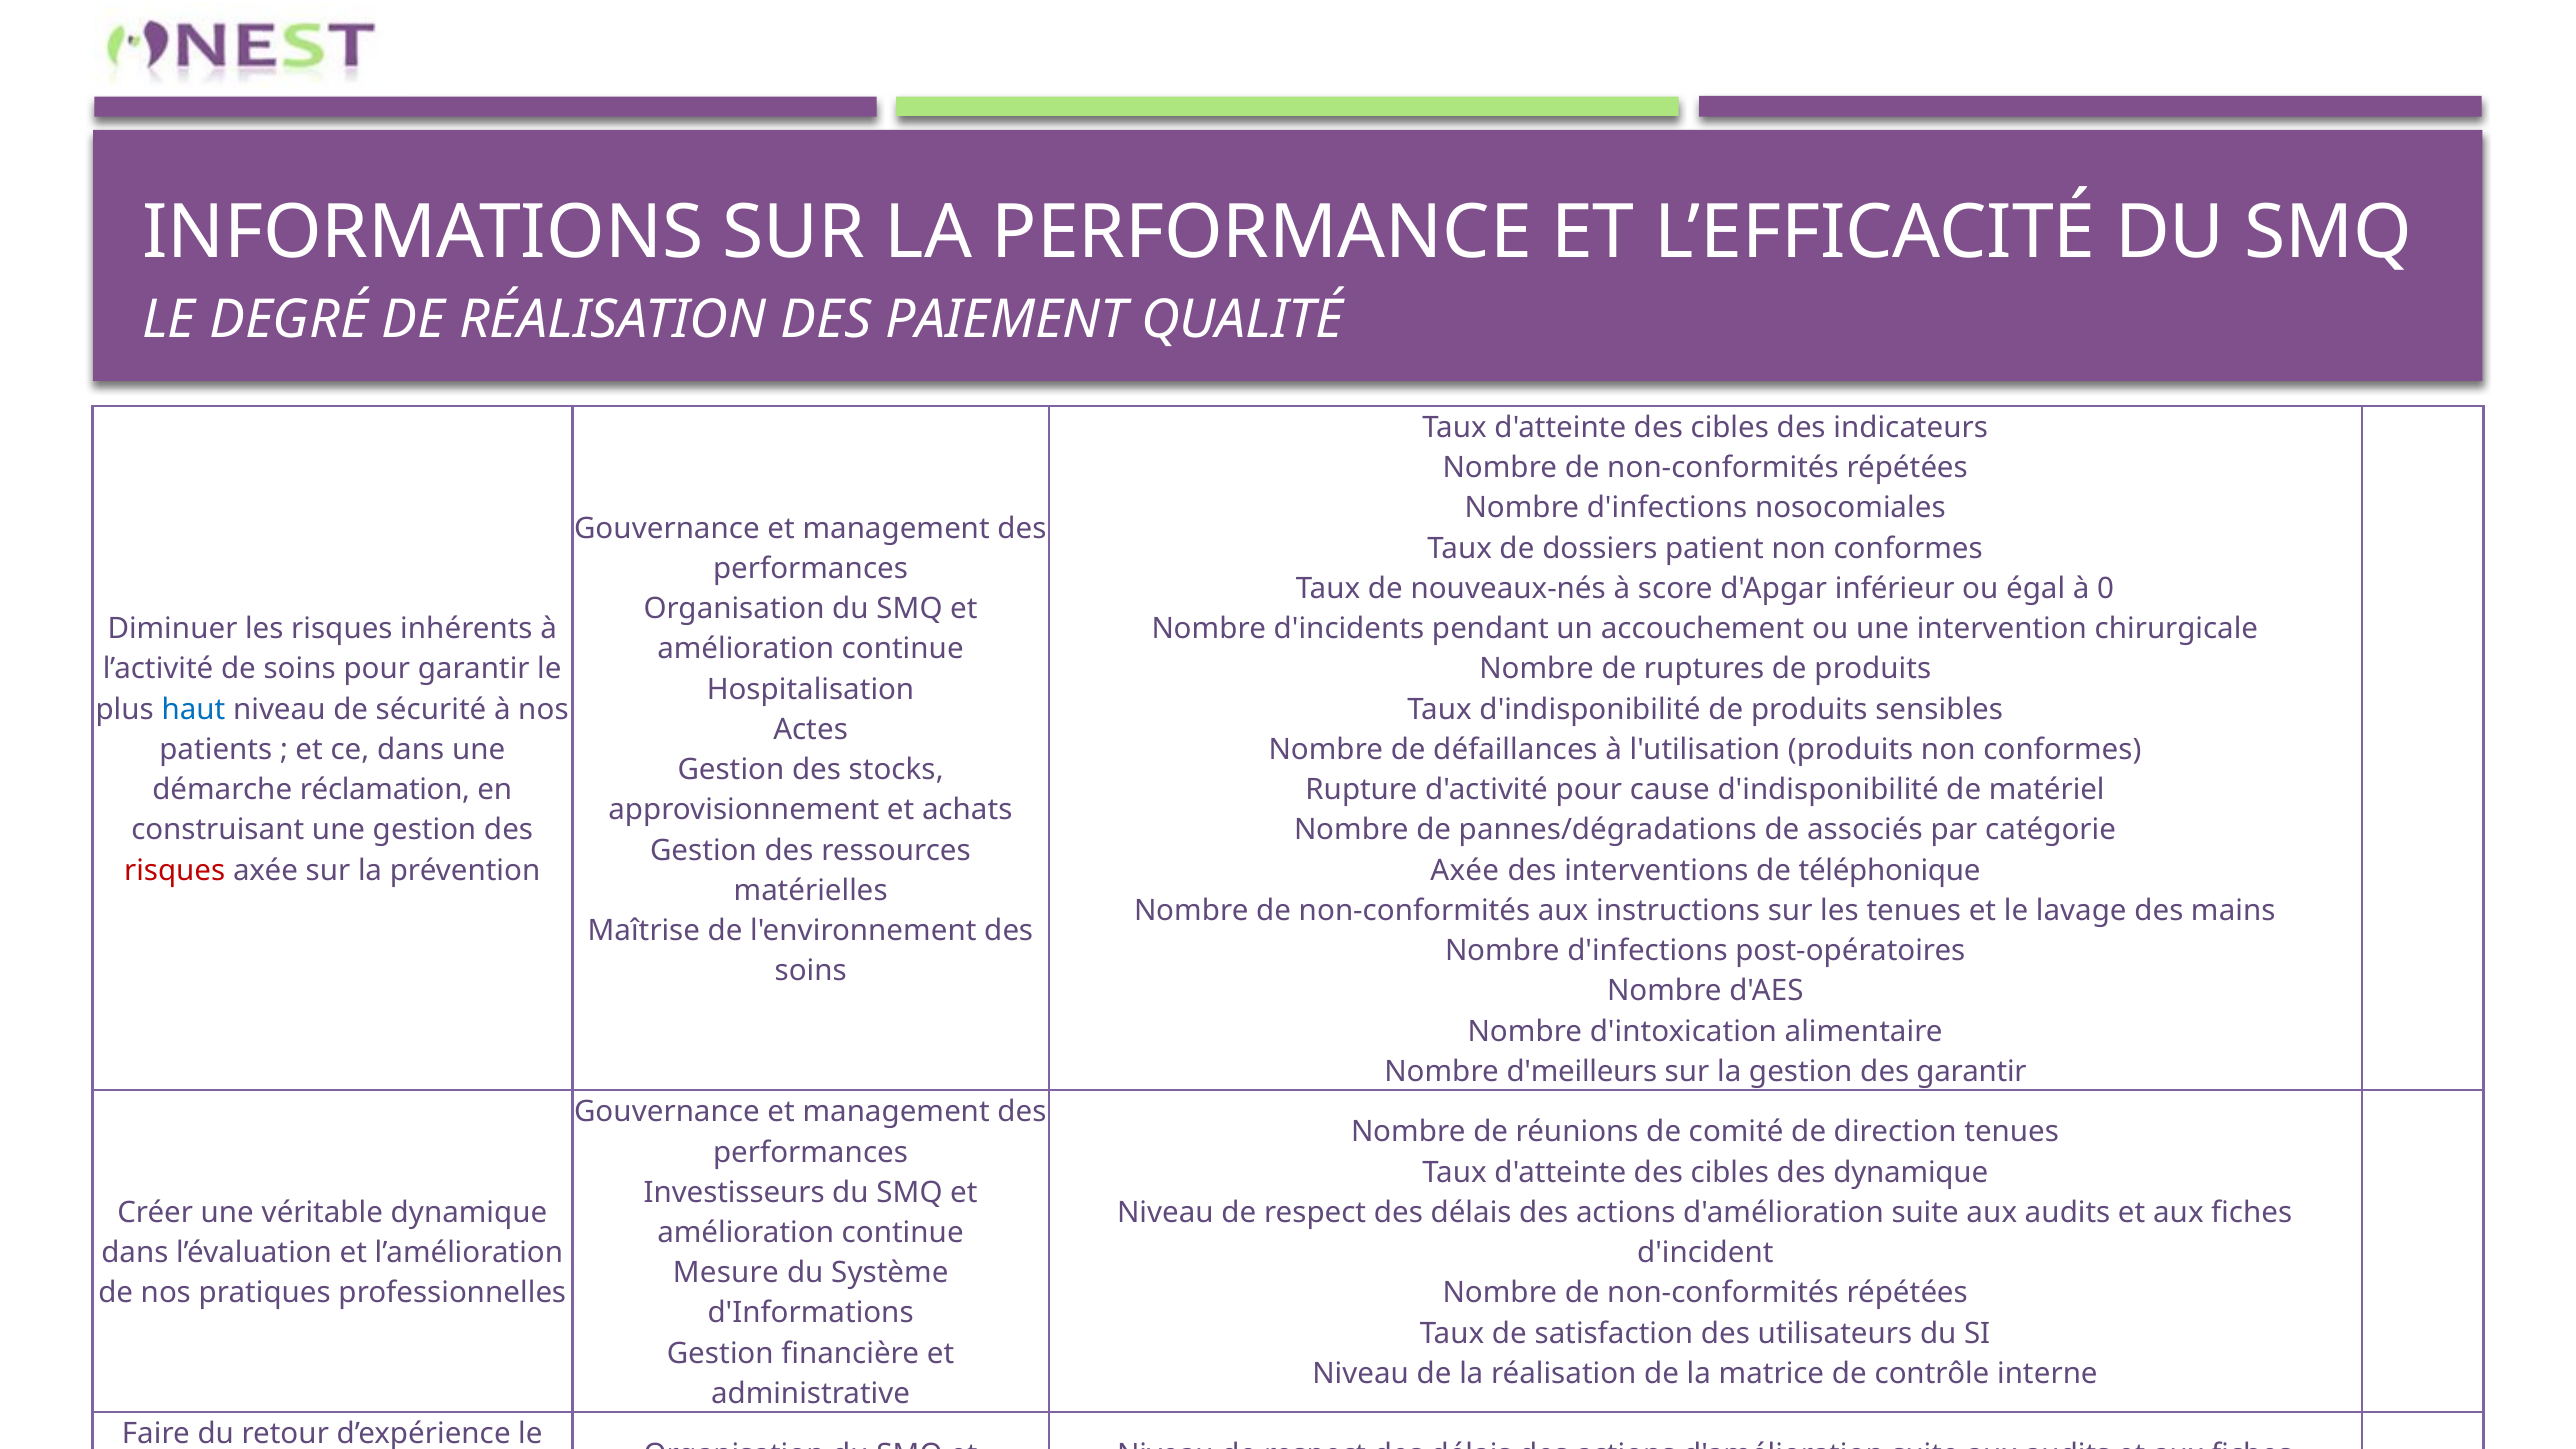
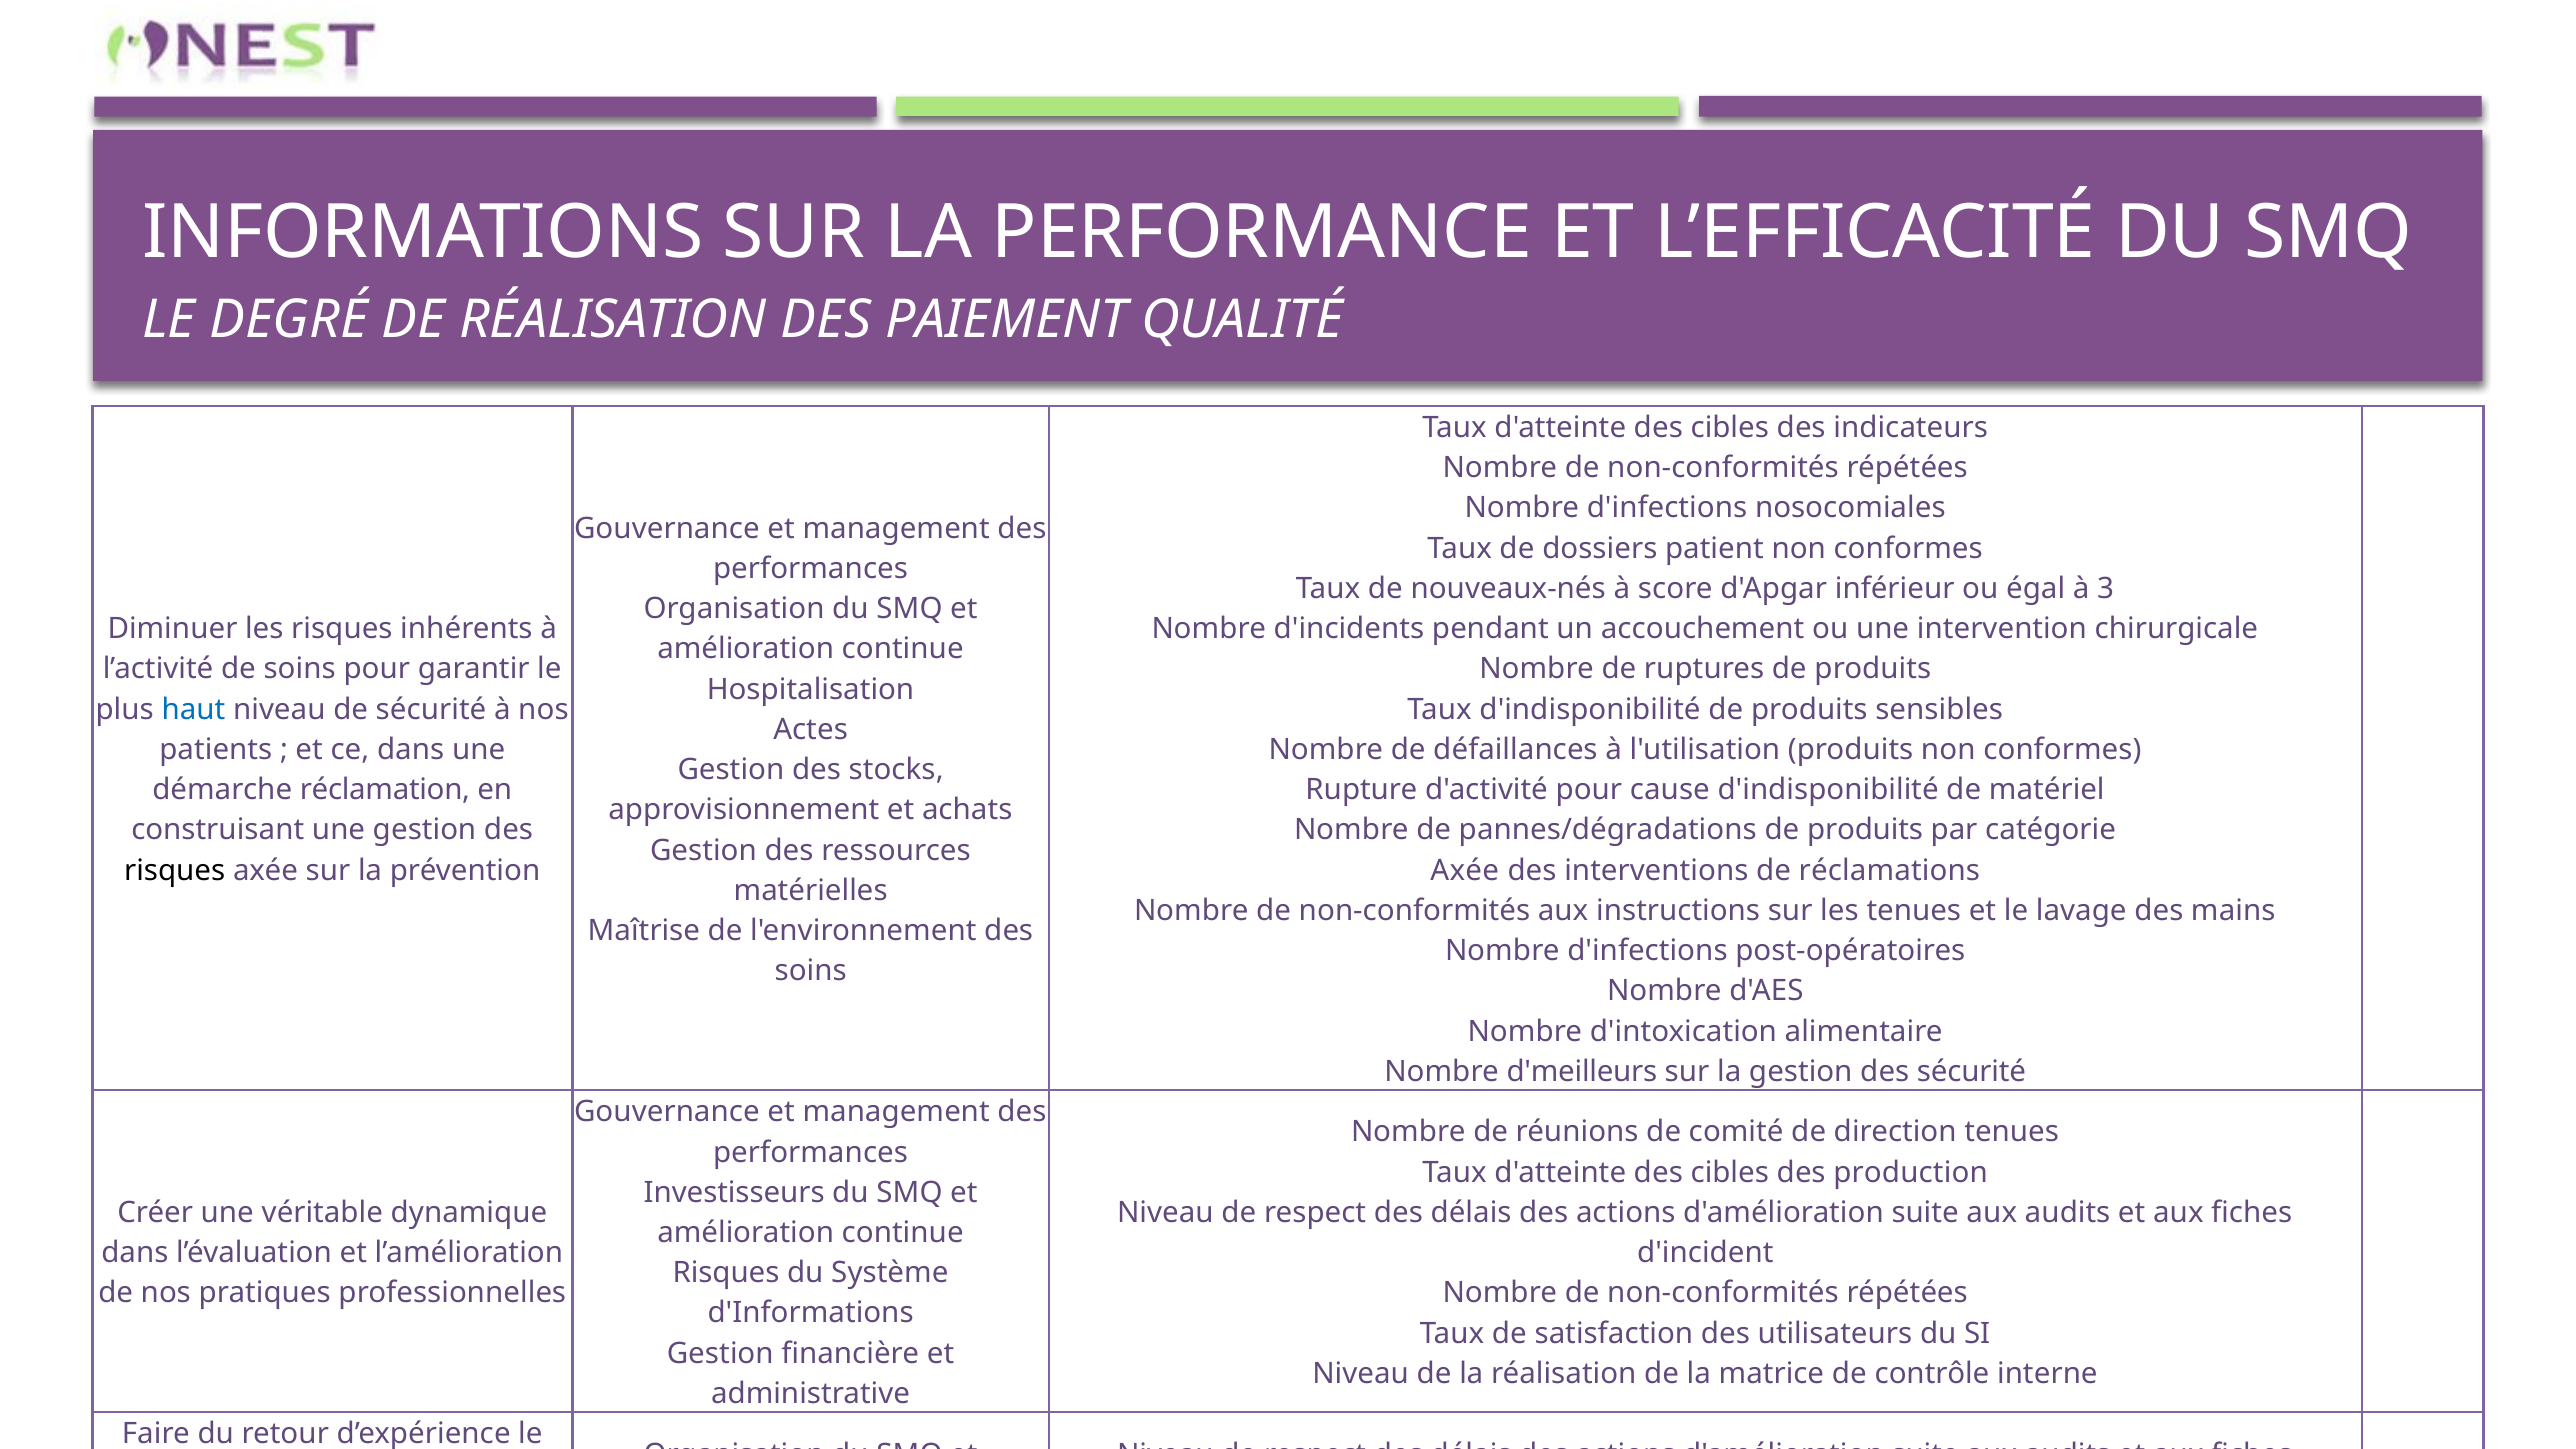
0: 0 -> 3 (2106, 589)
pannes/dégradations de associés: associés -> produits (1865, 830)
risques colour: red -> black (175, 870)
téléphonique: téléphonique -> réclamations (1889, 870)
des garantir: garantir -> sécurité (1971, 1072)
des dynamique: dynamique -> production (1911, 1172)
Mesure: Mesure -> Risques (726, 1273)
